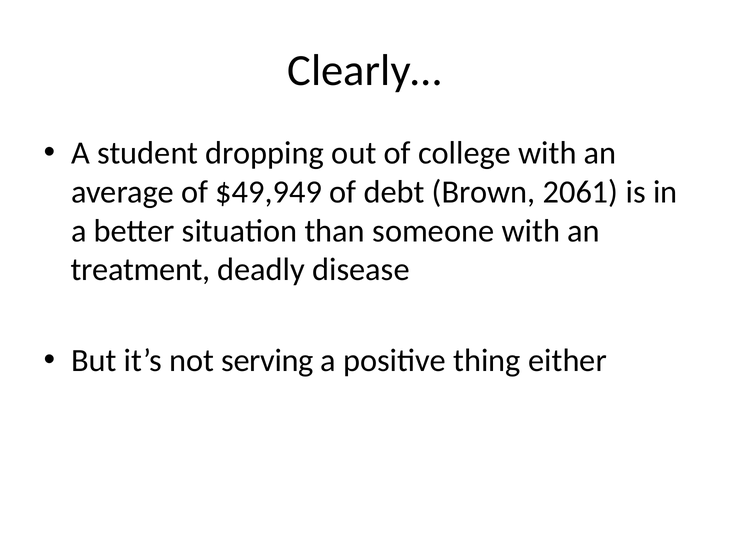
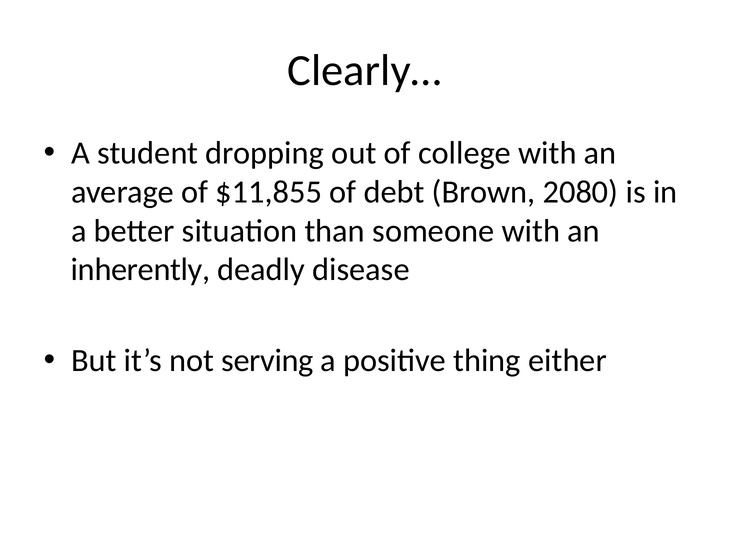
$49,949: $49,949 -> $11,855 (269, 192)
2061: 2061 -> 2080 (580, 192)
treatment: treatment -> inherently (141, 270)
